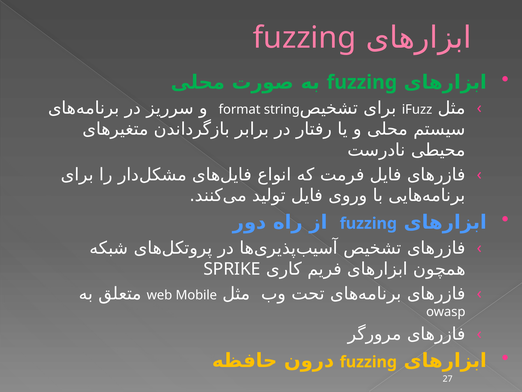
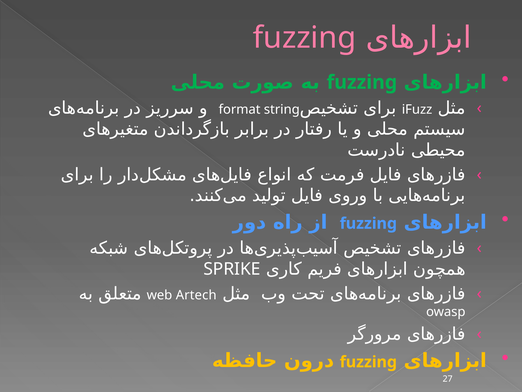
Mobile: Mobile -> Artech (196, 295)
